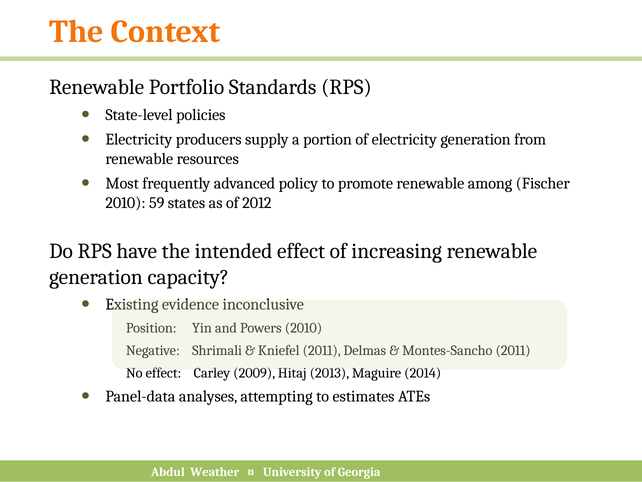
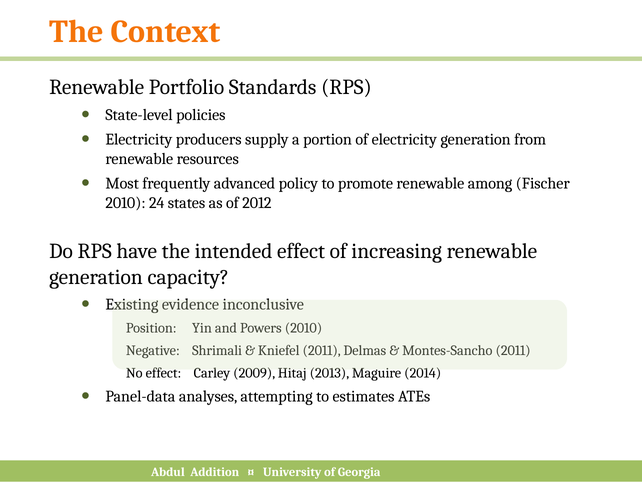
59: 59 -> 24 (157, 203)
Weather: Weather -> Addition (215, 471)
